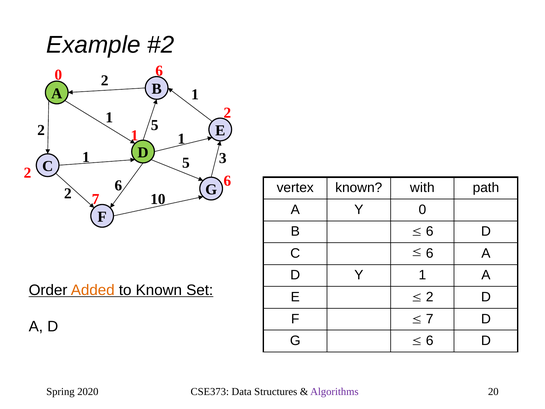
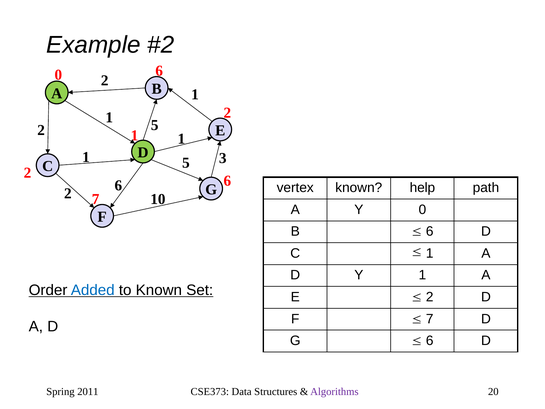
with: with -> help (422, 188)
6: 6 -> 1 (430, 253)
Added colour: orange -> blue (93, 290)
2020: 2020 -> 2011 (88, 391)
